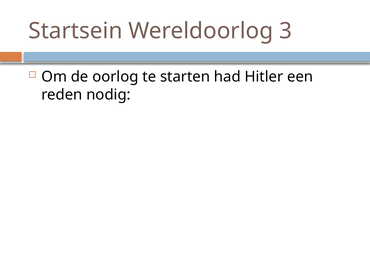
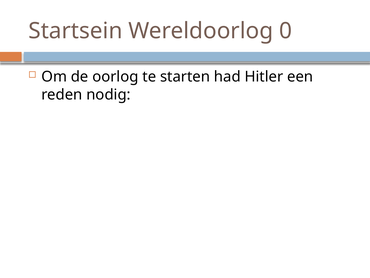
3: 3 -> 0 (286, 31)
